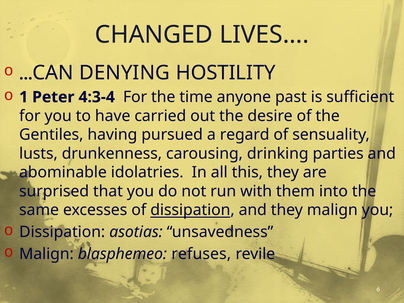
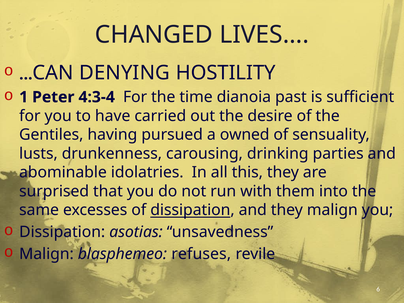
anyone: anyone -> dianoia (244, 97)
regard: regard -> owned (245, 135)
